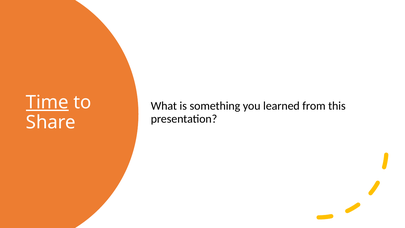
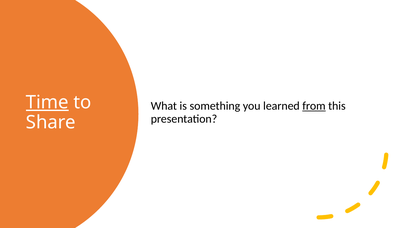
from underline: none -> present (314, 106)
